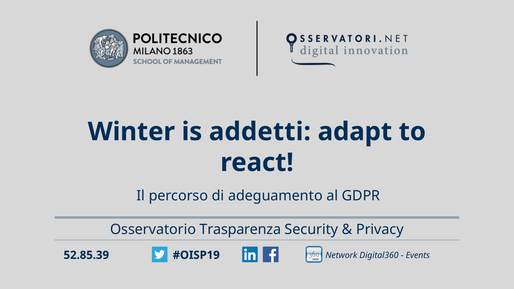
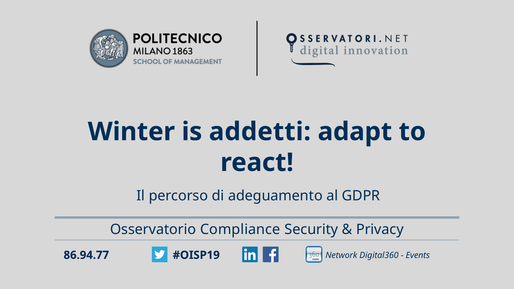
Trasparenza: Trasparenza -> Compliance (240, 230)
52.85.39: 52.85.39 -> 86.94.77 (86, 255)
